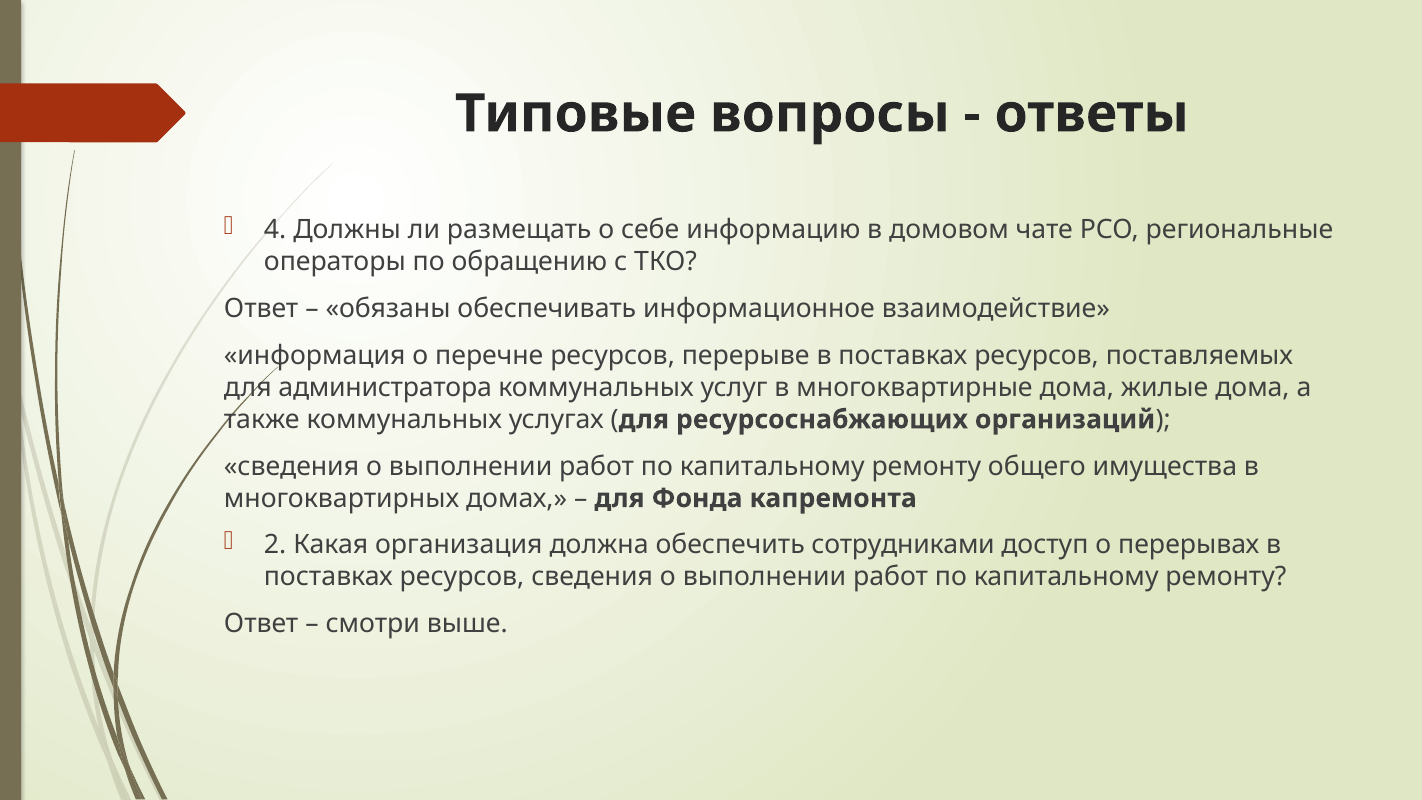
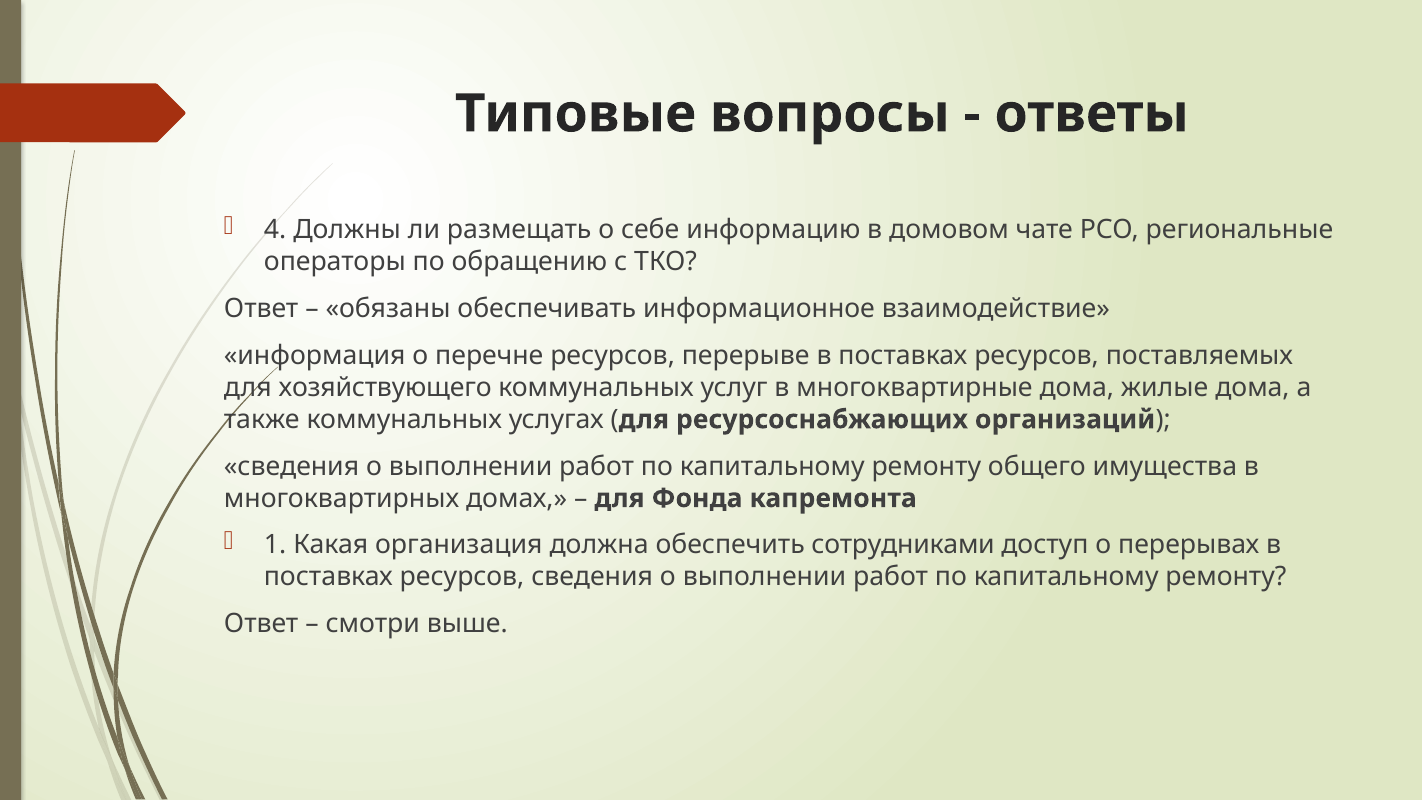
администратора: администратора -> хозяйствующего (385, 387)
2: 2 -> 1 (275, 545)
